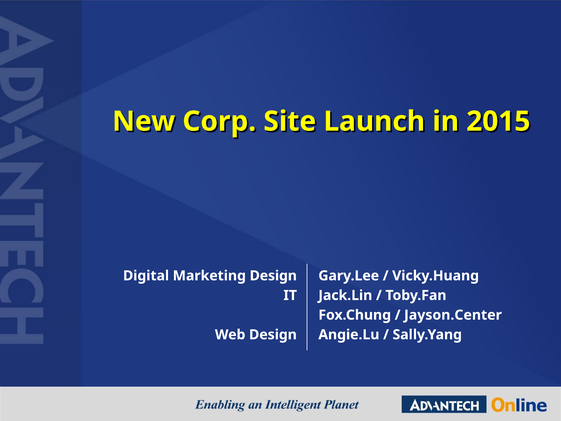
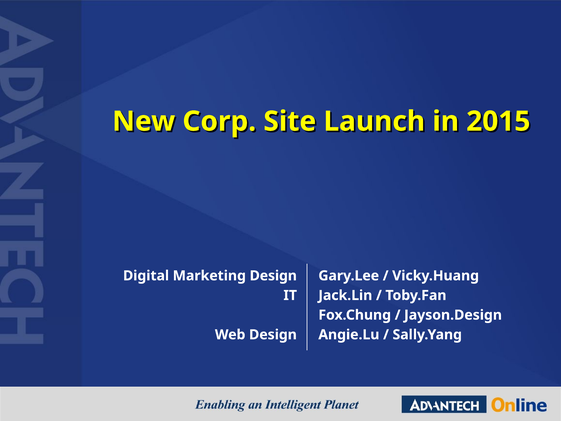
Jayson.Center: Jayson.Center -> Jayson.Design (453, 315)
